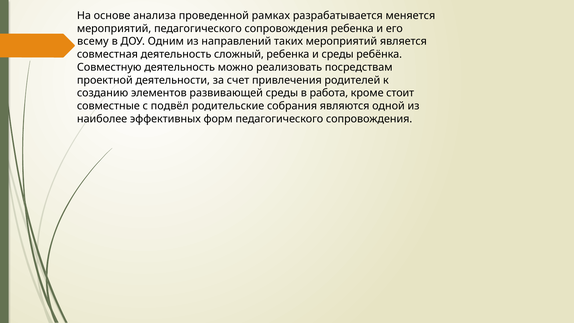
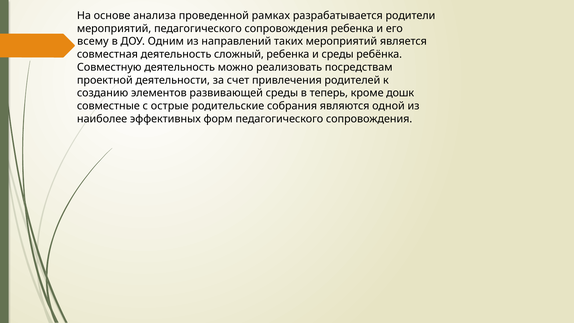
меняется: меняется -> родители (410, 16)
работа: работа -> теперь (329, 93)
стоит: стоит -> дошк (400, 93)
подвёл: подвёл -> острые (170, 106)
